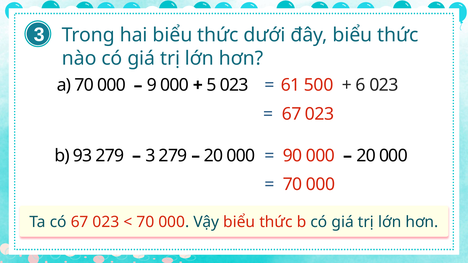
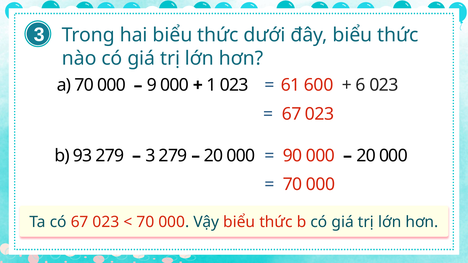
5: 5 -> 1 (212, 85)
500: 500 -> 600 (319, 85)
